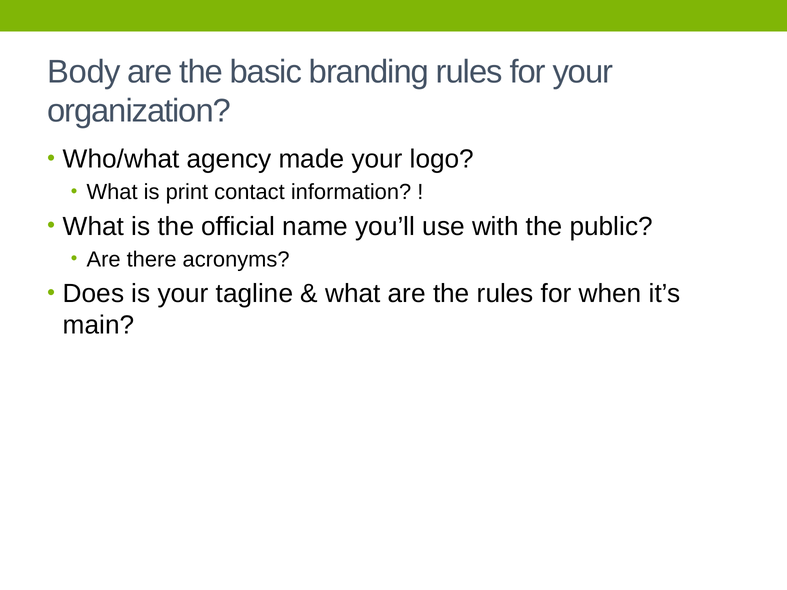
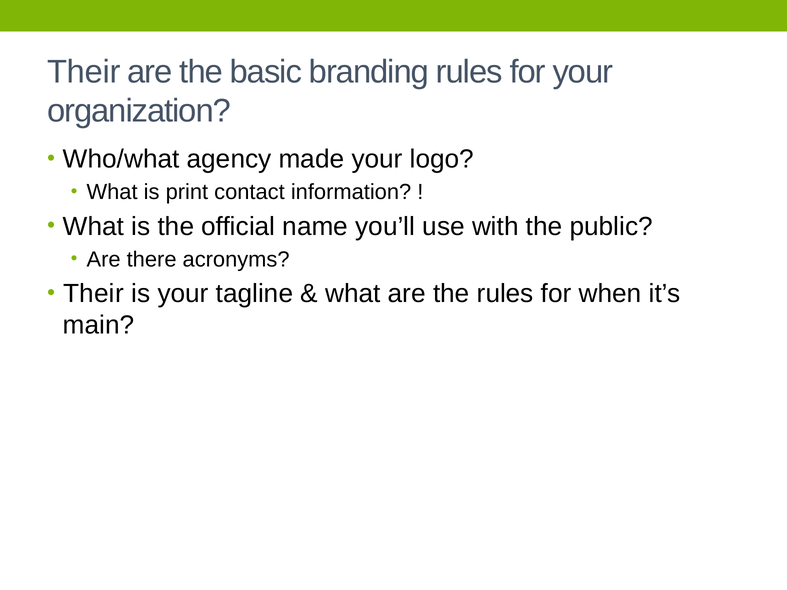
Body: Body -> Their (84, 72)
Does: Does -> Their (93, 294)
